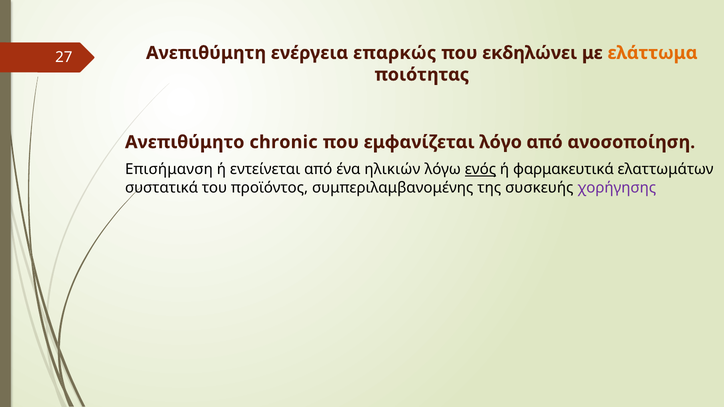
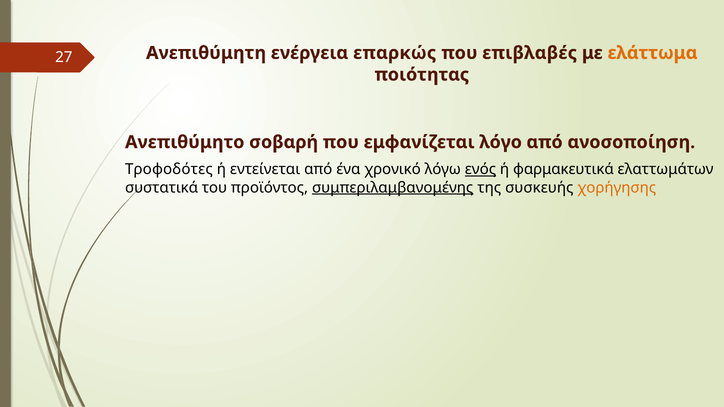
εκδηλώνει: εκδηλώνει -> επιβλαβές (530, 53)
chronic: chronic -> σοβαρή (284, 142)
Επισήμανση: Επισήμανση -> Τροφοδότες (169, 170)
ηλικιών: ηλικιών -> χρονικό (393, 170)
συμπεριλαμβανομένης underline: none -> present (393, 188)
χορήγησης colour: purple -> orange (617, 188)
